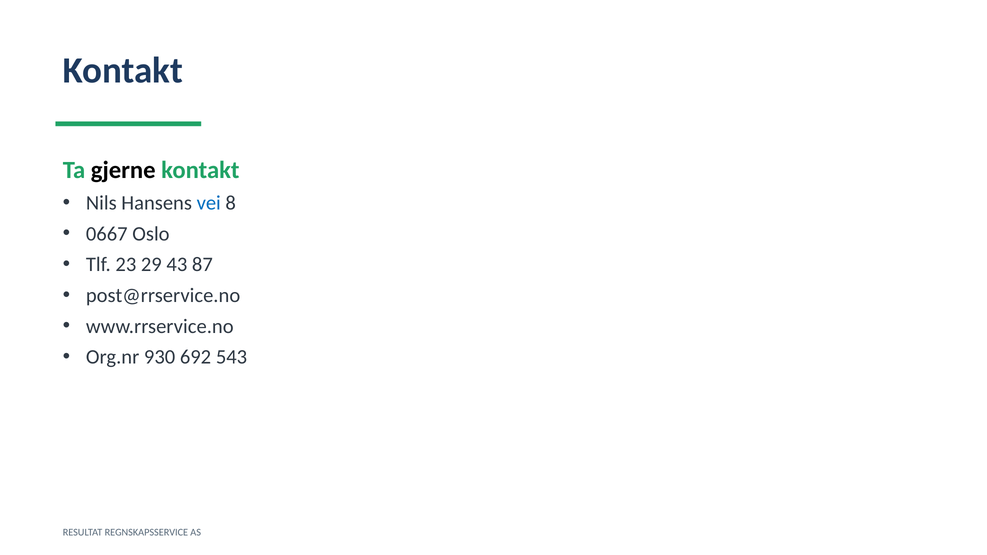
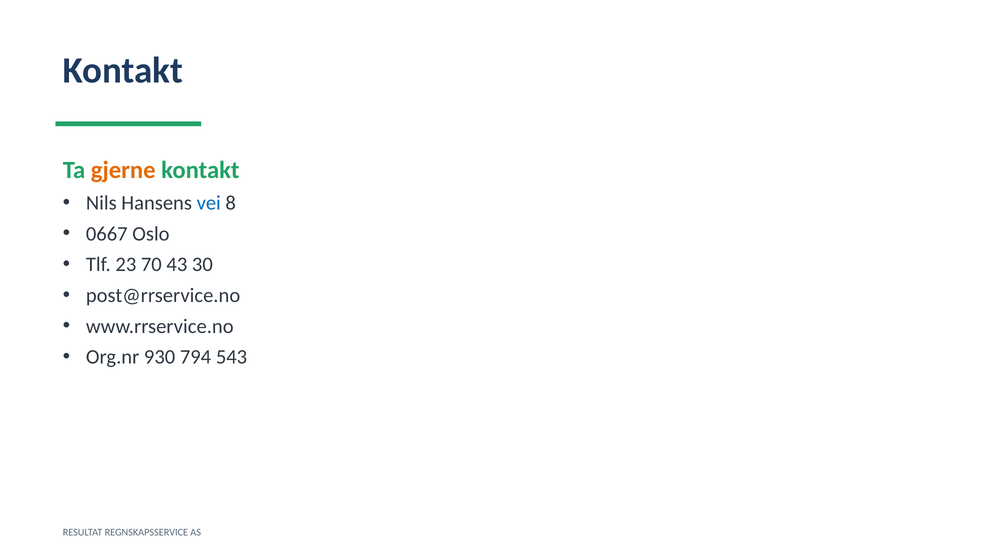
gjerne colour: black -> orange (123, 170)
29: 29 -> 70 (151, 265)
87: 87 -> 30 (202, 265)
692: 692 -> 794 (196, 357)
